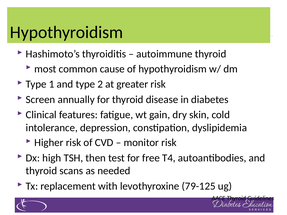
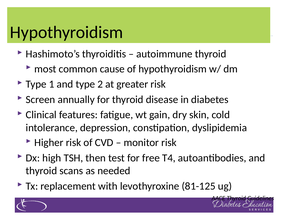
79-125: 79-125 -> 81-125 (199, 186)
